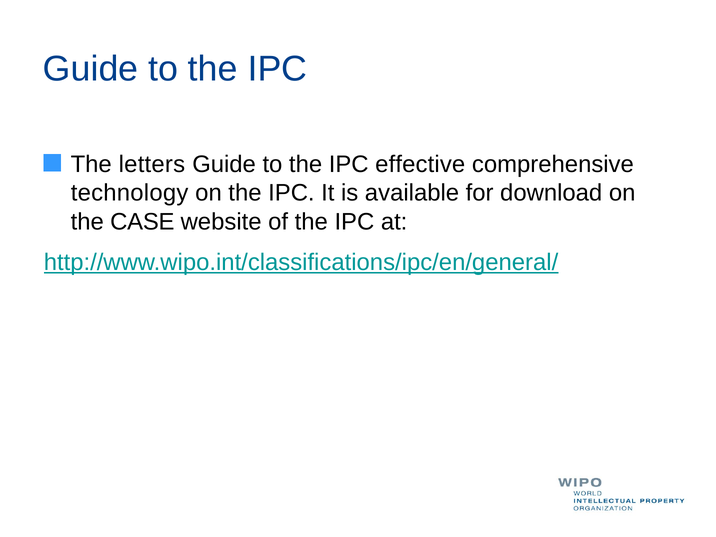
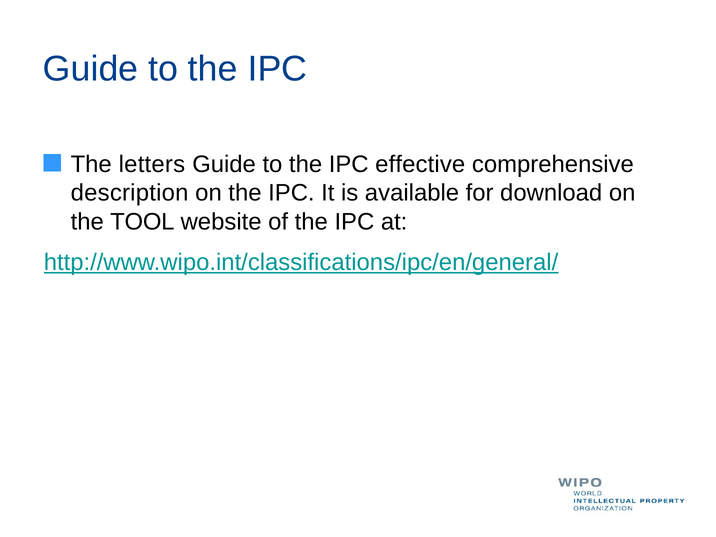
technology: technology -> description (130, 193)
CASE: CASE -> TOOL (142, 222)
